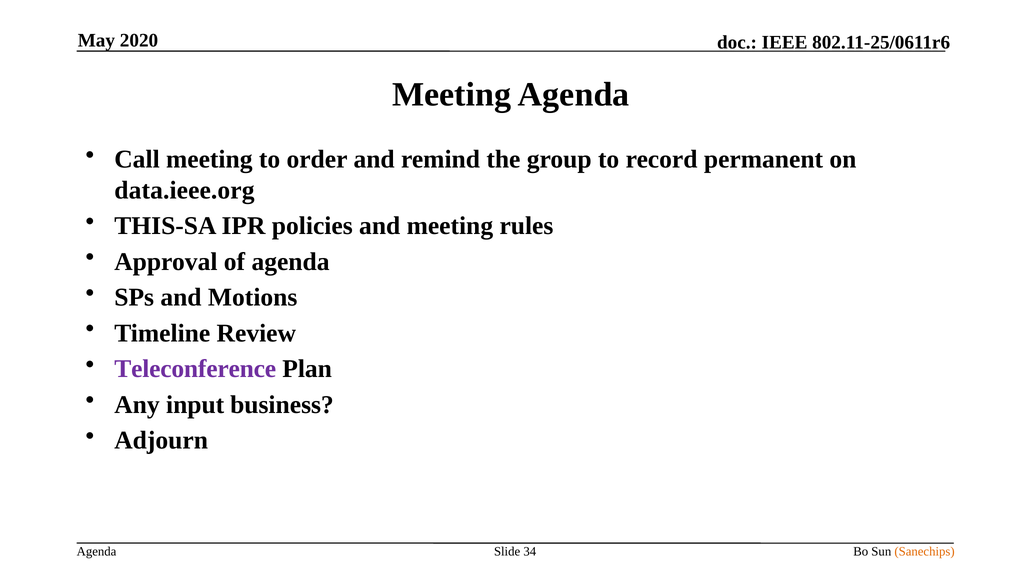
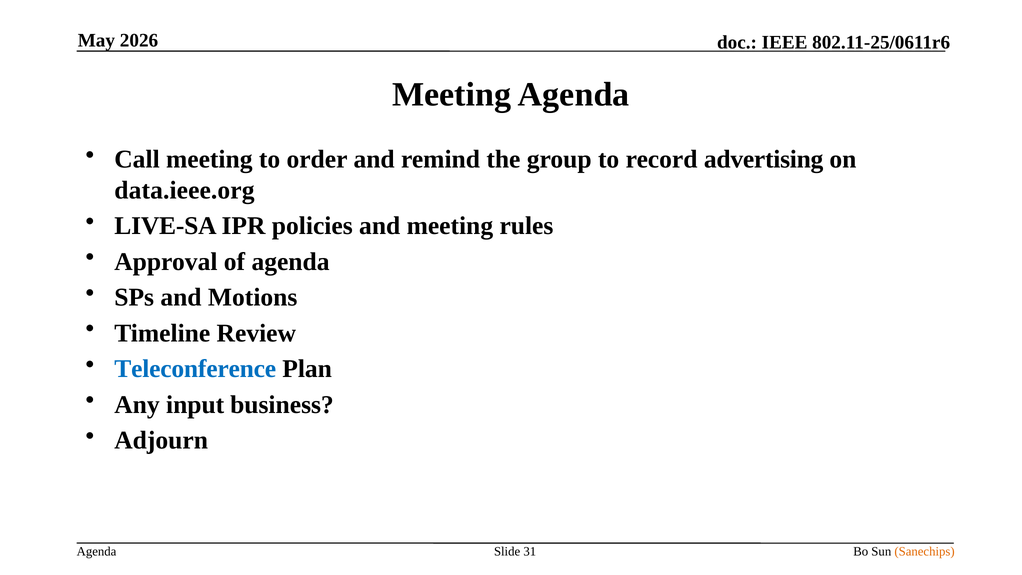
2020: 2020 -> 2026 (139, 41)
permanent: permanent -> advertising (764, 159)
THIS-SA: THIS-SA -> LIVE-SA (166, 226)
Teleconference colour: purple -> blue (195, 369)
34: 34 -> 31 (530, 551)
